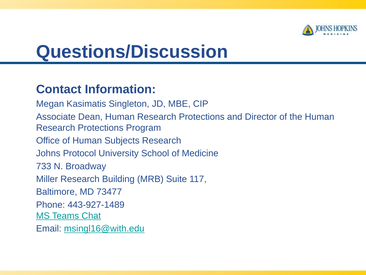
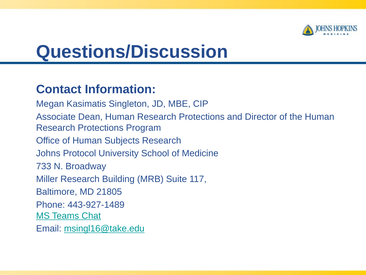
73477: 73477 -> 21805 (109, 192)
msingl16@with.edu: msingl16@with.edu -> msingl16@take.edu (104, 228)
